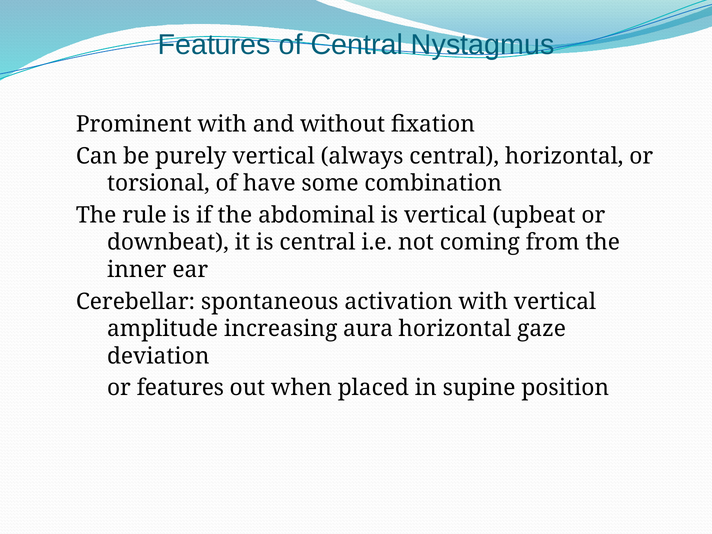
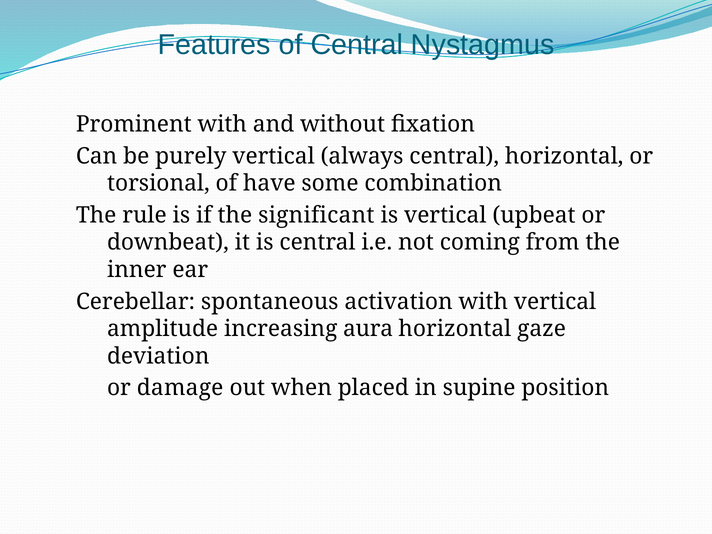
abdominal: abdominal -> significant (316, 215)
or features: features -> damage (180, 388)
